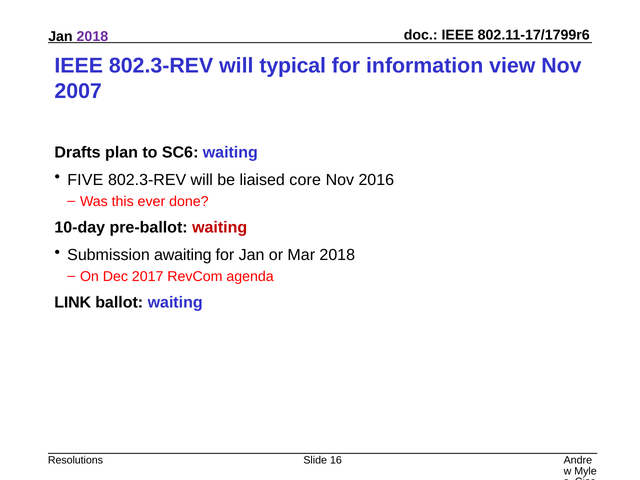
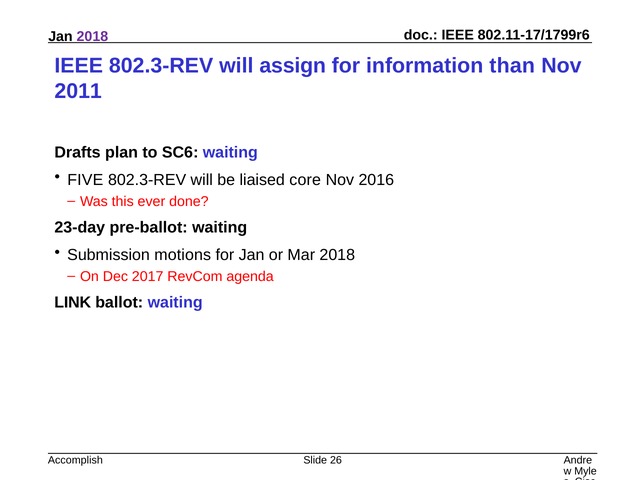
typical: typical -> assign (293, 66)
view: view -> than (512, 66)
2007: 2007 -> 2011 (78, 91)
10-day: 10-day -> 23-day (80, 228)
waiting colour: red -> black (220, 228)
awaiting: awaiting -> motions (183, 255)
Resolutions: Resolutions -> Accomplish (75, 460)
16: 16 -> 26 (336, 460)
